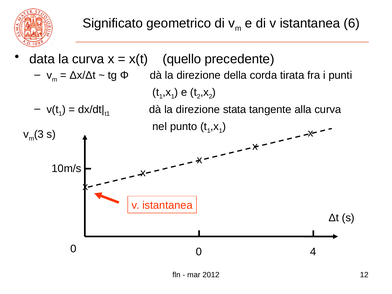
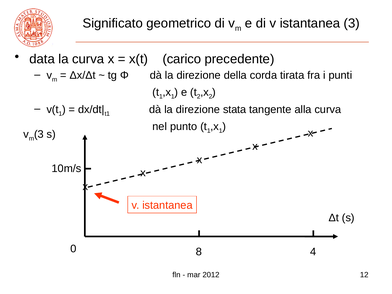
istantanea 6: 6 -> 3 (352, 23)
quello: quello -> carico (182, 59)
0 0: 0 -> 8 (199, 252)
